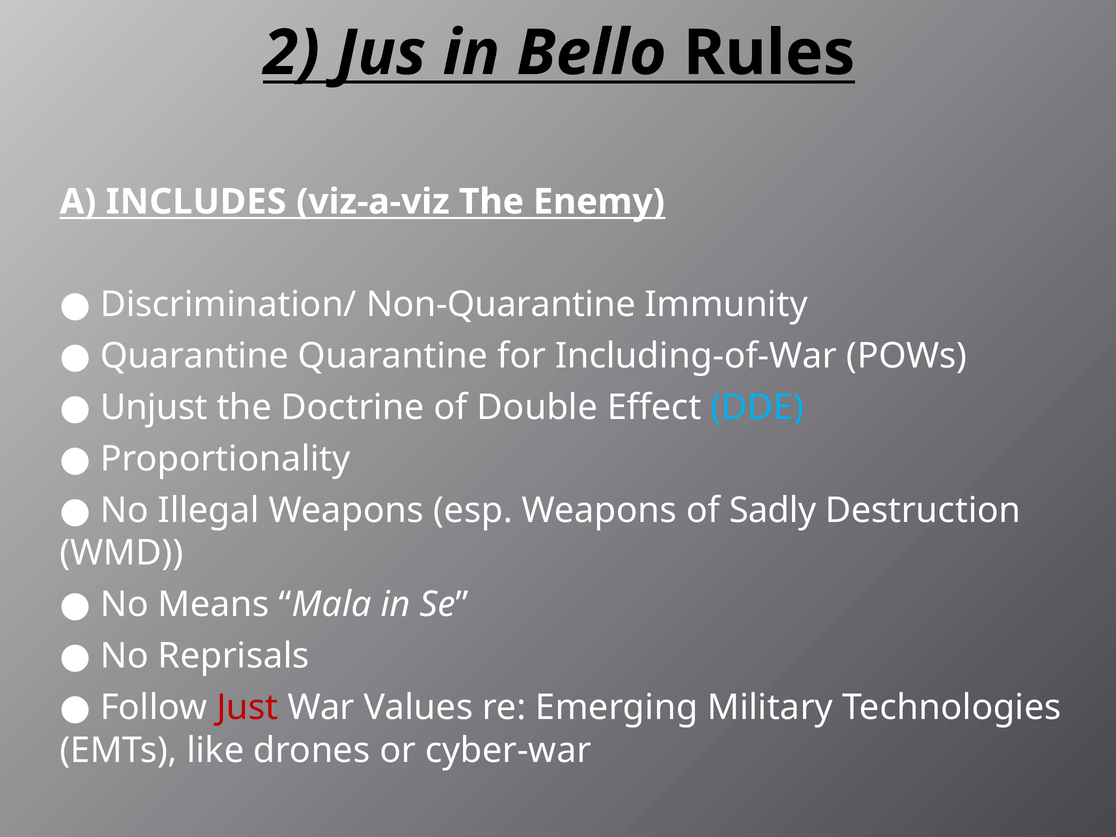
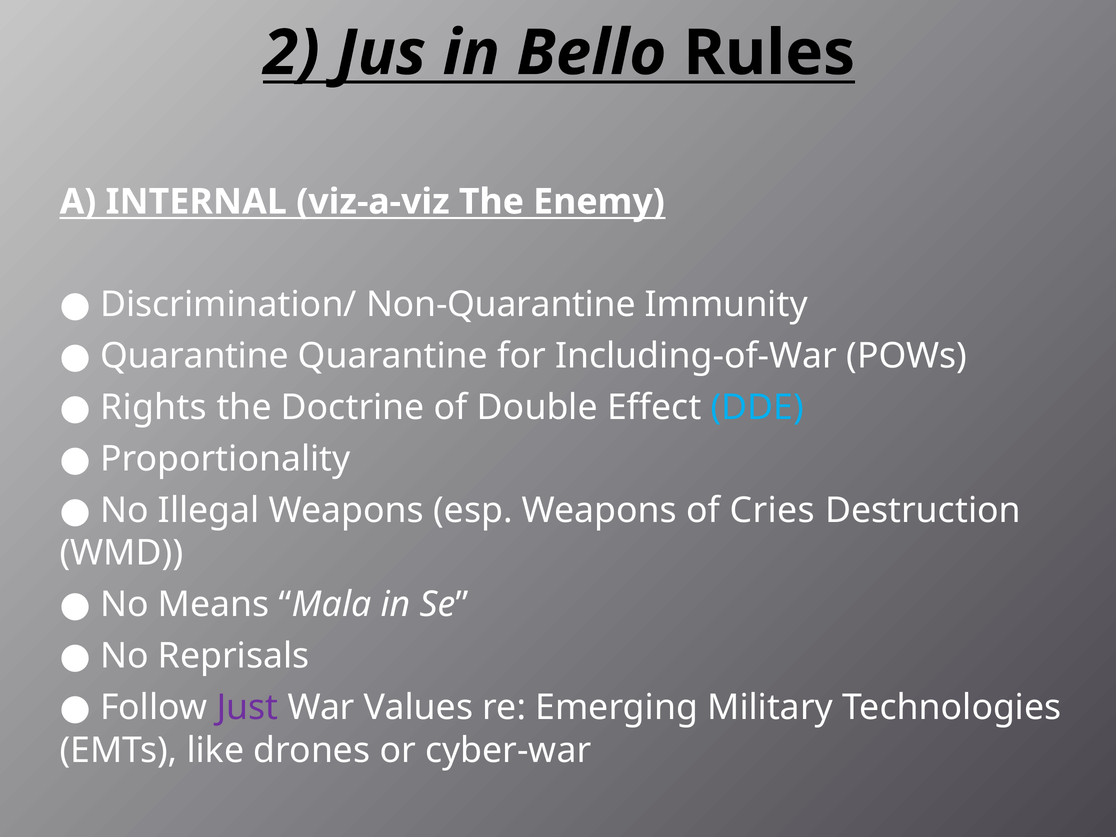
INCLUDES: INCLUDES -> INTERNAL (196, 202)
Unjust: Unjust -> Rights (154, 408)
Sadly: Sadly -> Cries (772, 510)
Just colour: red -> purple (248, 708)
